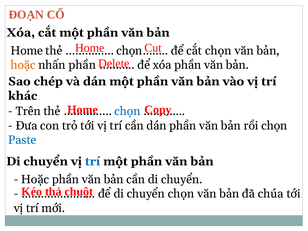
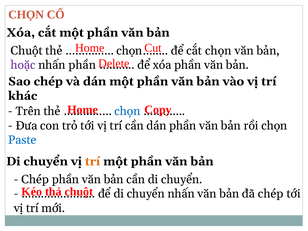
ĐOẠN: ĐOẠN -> CHỌN (26, 15)
Home: Home -> Chuột (27, 51)
hoặc colour: orange -> purple (23, 65)
trí colour: blue -> orange (93, 161)
Hoặc: Hoặc -> Chép (35, 179)
chuyển chọn: chọn -> nhấn (181, 194)
đã chúa: chúa -> chép (271, 194)
